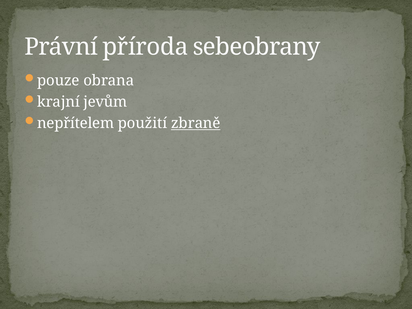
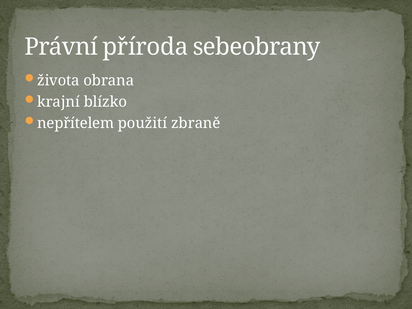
pouze: pouze -> života (58, 81)
jevům: jevům -> blízko (105, 102)
zbraně underline: present -> none (196, 123)
